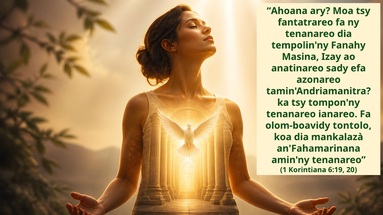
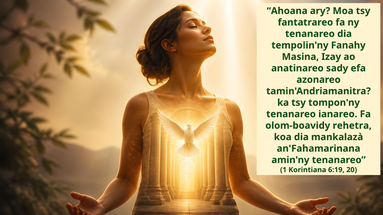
tontolo: tontolo -> rehetra (352, 126)
